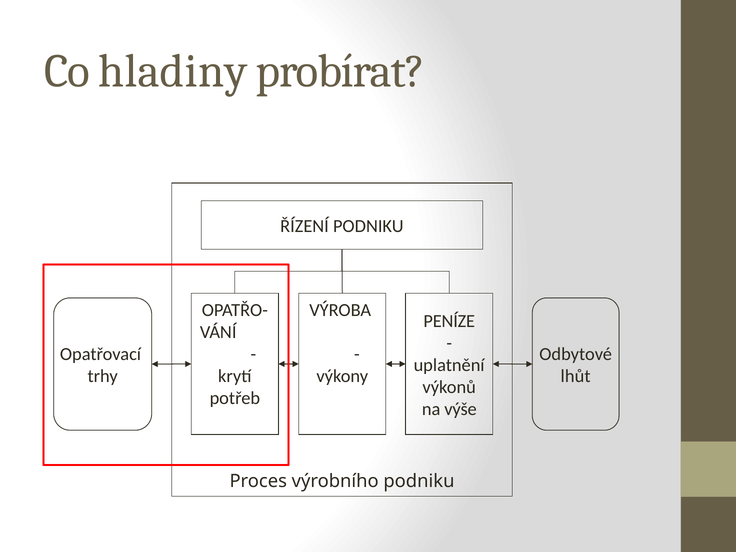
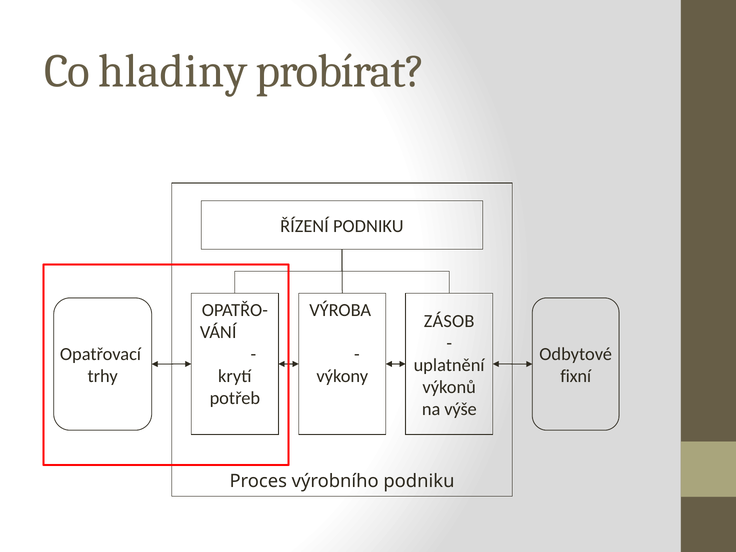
PENÍZE: PENÍZE -> ZÁSOB (449, 321)
lhůt: lhůt -> fixní (576, 376)
